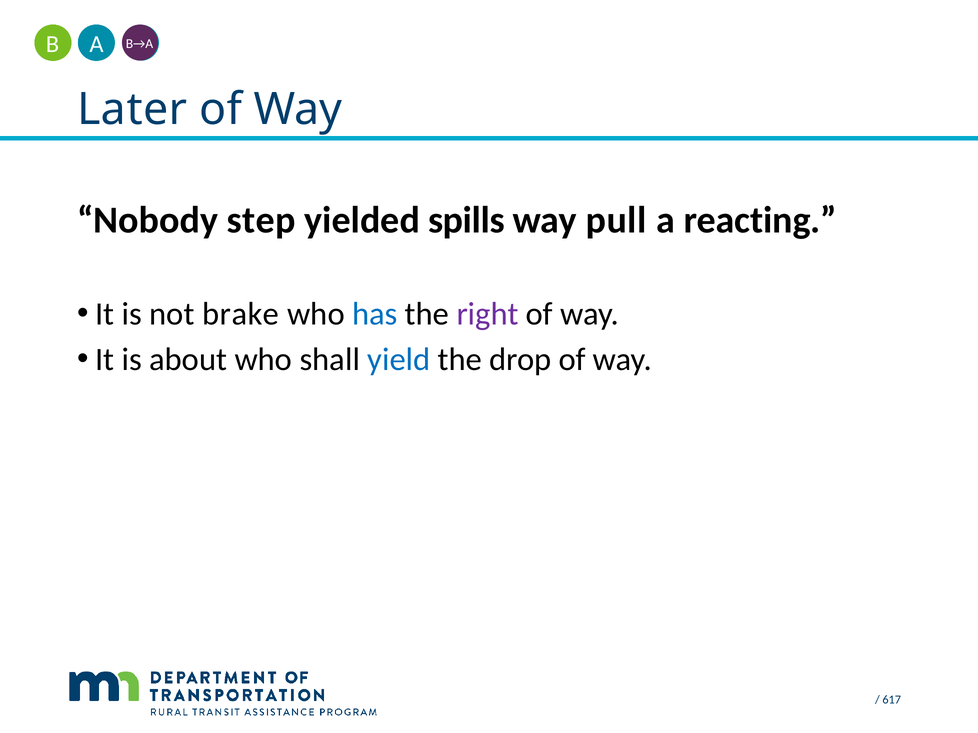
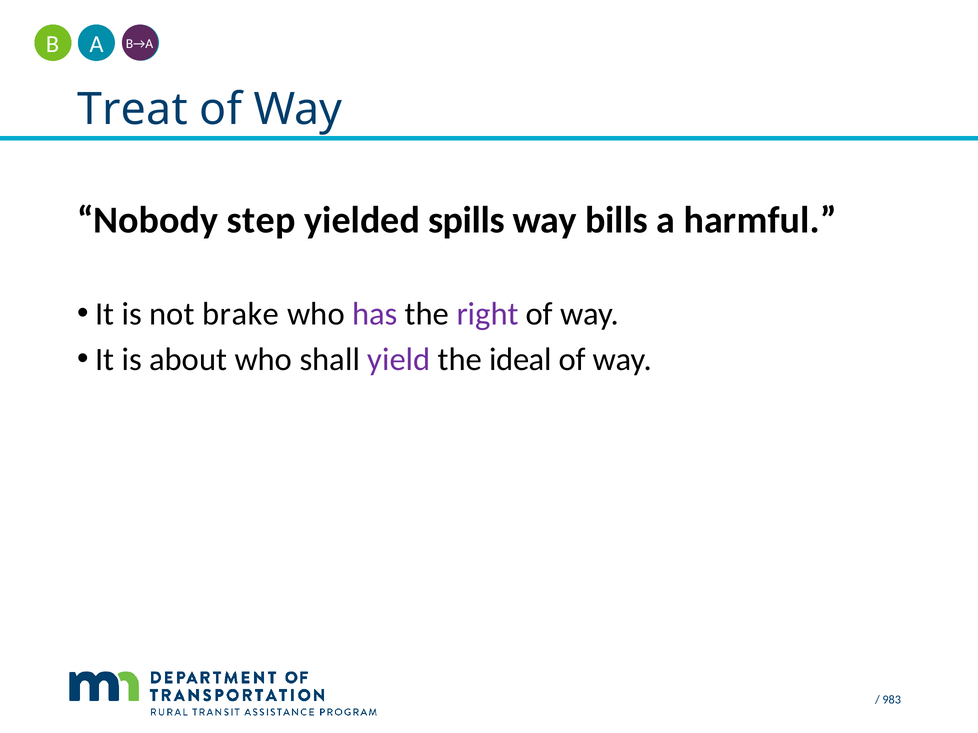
Later: Later -> Treat (132, 110)
pull: pull -> bills (616, 220)
reacting: reacting -> harmful (760, 220)
has colour: blue -> purple (375, 314)
yield colour: blue -> purple (399, 360)
drop: drop -> ideal (520, 360)
617: 617 -> 983 (892, 700)
